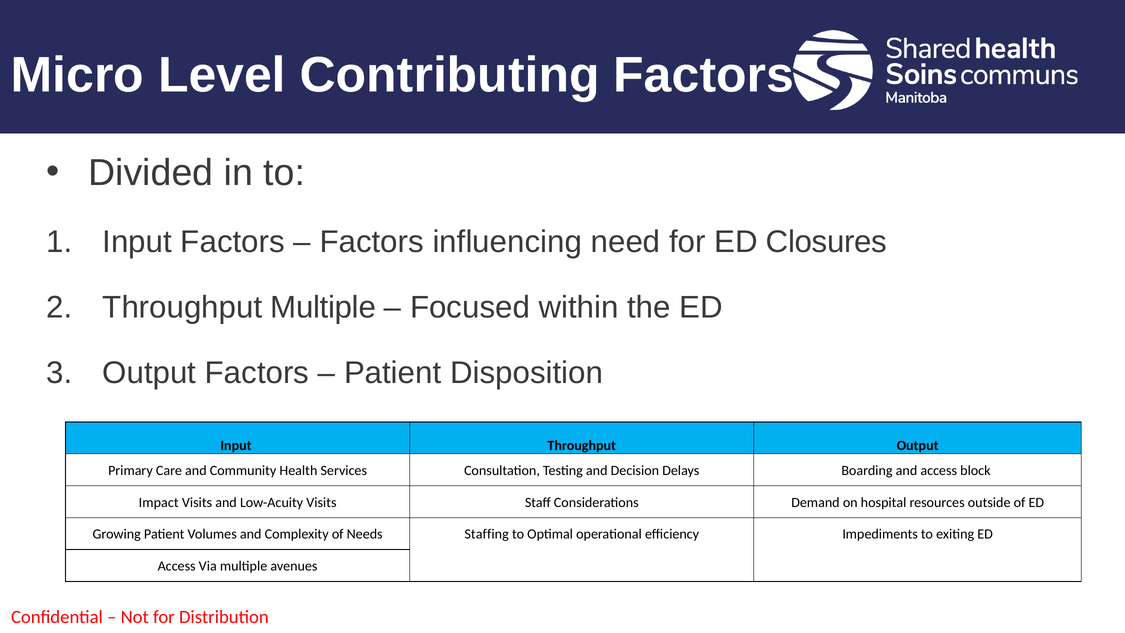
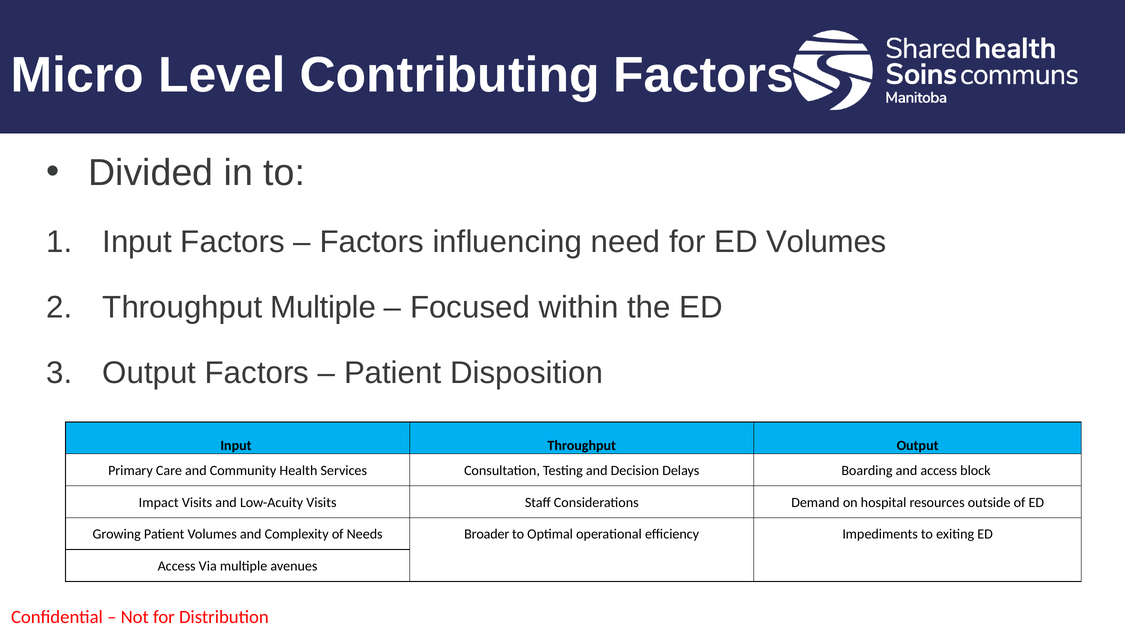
ED Closures: Closures -> Volumes (826, 242)
Staffing: Staffing -> Broader (487, 534)
